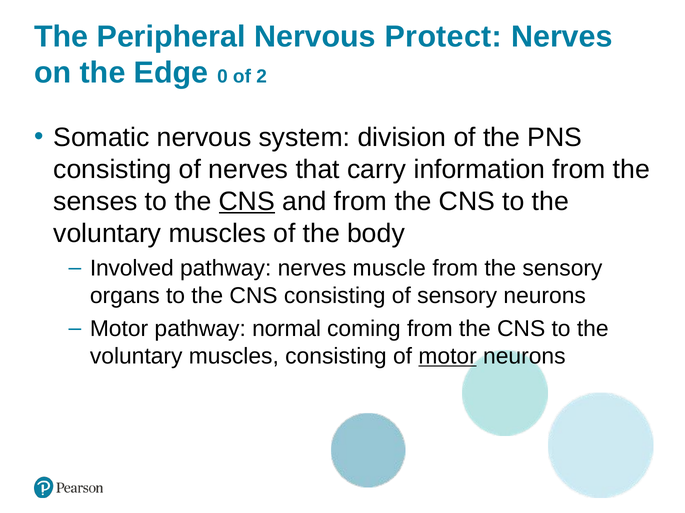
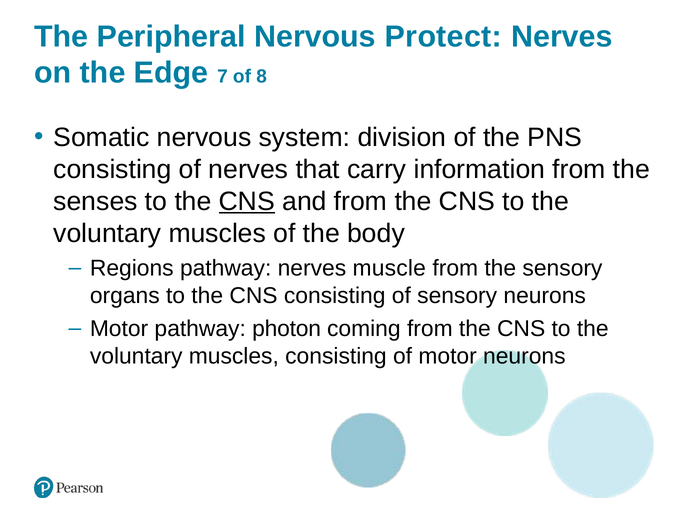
0: 0 -> 7 (222, 77)
2: 2 -> 8 (262, 77)
Involved: Involved -> Regions (132, 269)
normal: normal -> photon (287, 329)
motor underline: present -> none (448, 357)
